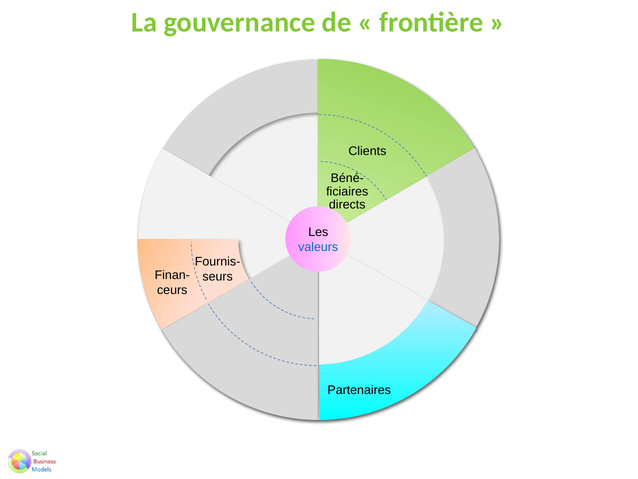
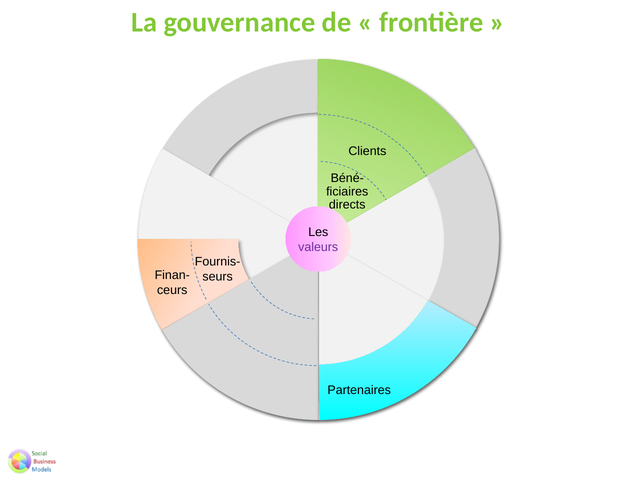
valeurs colour: blue -> purple (318, 247)
